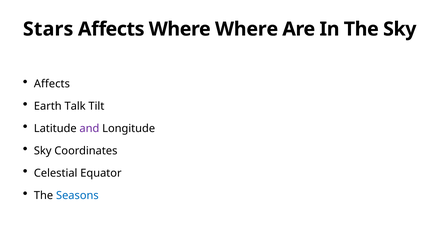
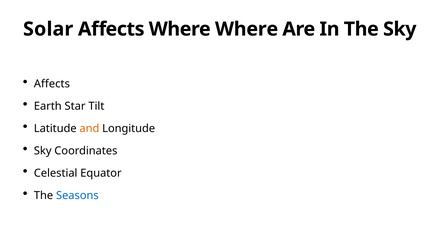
Stars: Stars -> Solar (48, 29)
Talk: Talk -> Star (75, 106)
and colour: purple -> orange (89, 129)
